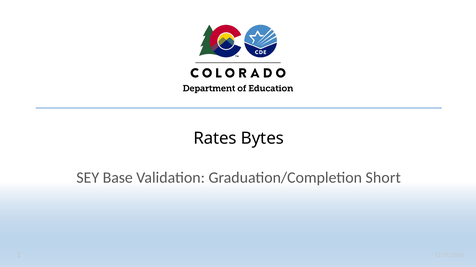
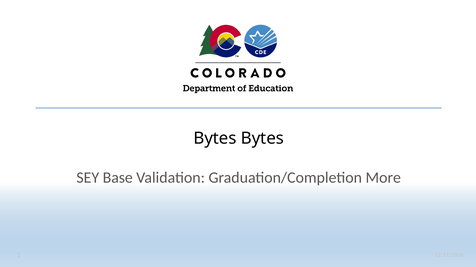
Rates: Rates -> Bytes (215, 139)
Short: Short -> More (383, 178)
